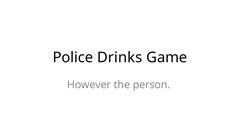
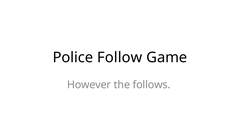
Drinks: Drinks -> Follow (120, 57)
person: person -> follows (152, 85)
